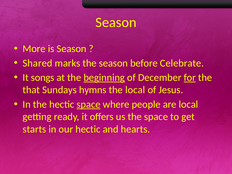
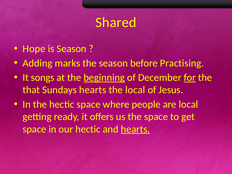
Season: Season -> Shared (116, 22)
More: More -> Hope (34, 49)
Shared: Shared -> Adding (38, 63)
Celebrate: Celebrate -> Practising (182, 63)
Sundays hymns: hymns -> hearts (93, 90)
space underline: present -> none (89, 104)
starts: starts -> space (34, 129)
hearts underline: none -> present (135, 129)
